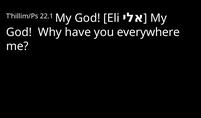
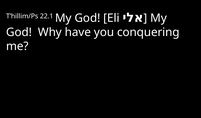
everywhere: everywhere -> conquering (148, 32)
